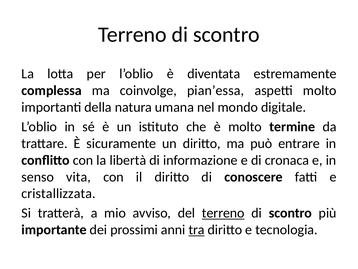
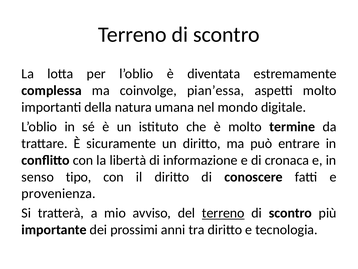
vita: vita -> tipo (79, 177)
cristallizzata: cristallizzata -> provenienza (59, 193)
tra underline: present -> none (197, 229)
